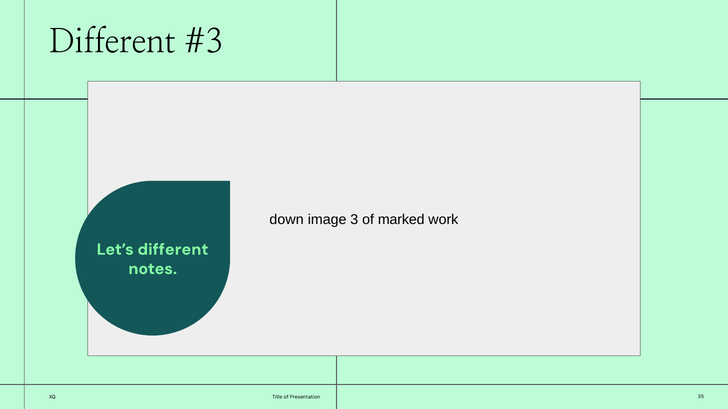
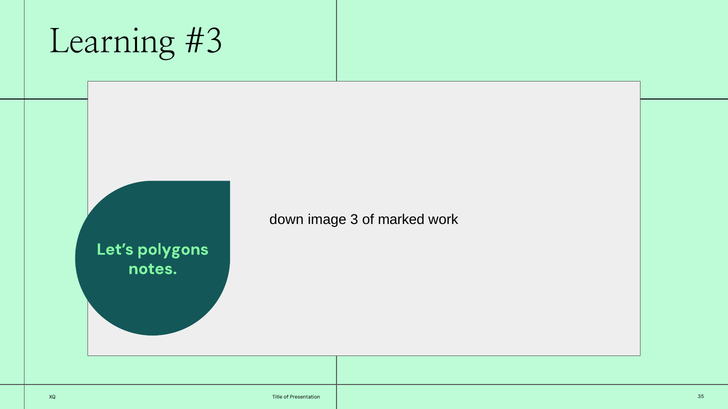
Different: Different -> Learning (112, 42)
Let’s different: different -> polygons (173, 250)
